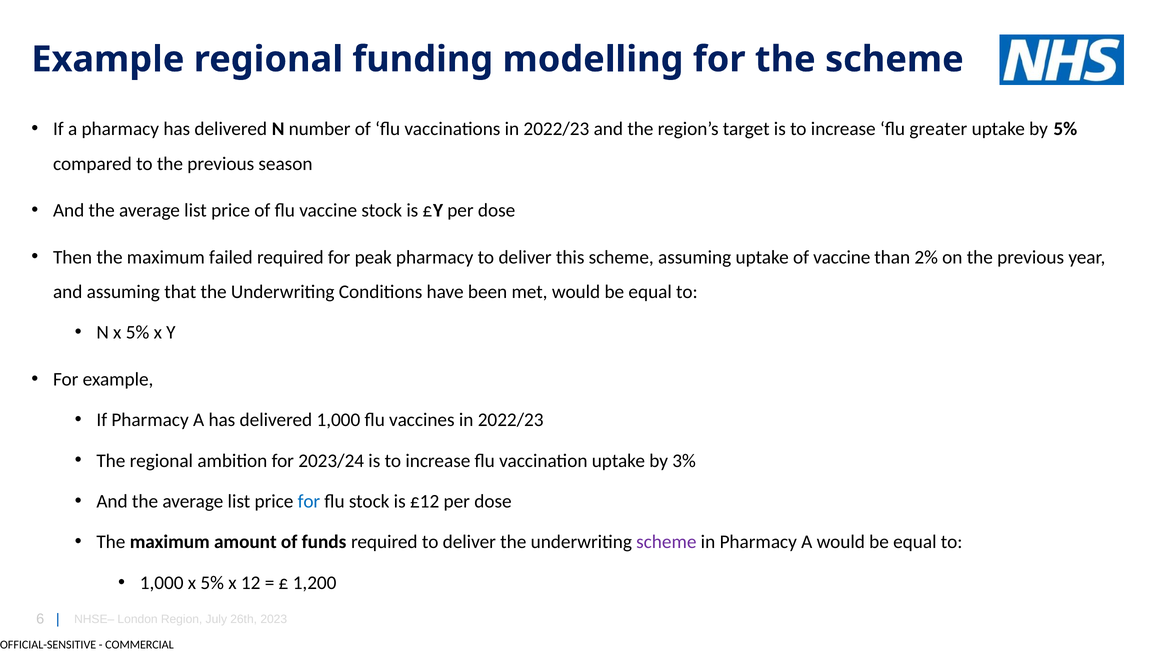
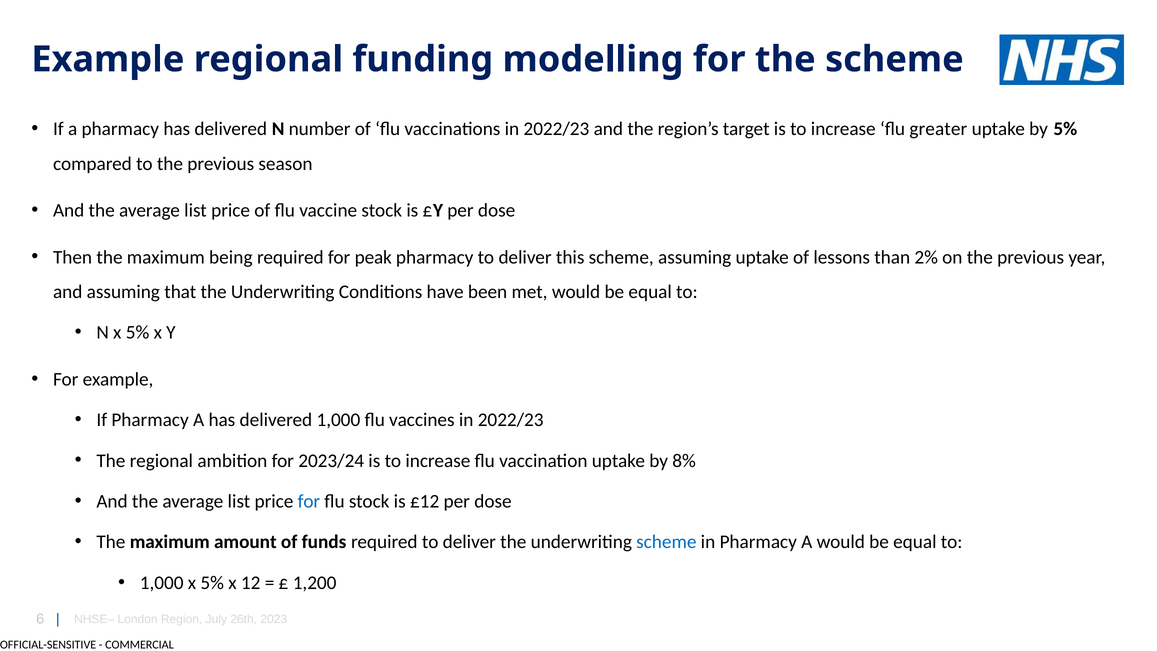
failed: failed -> being (231, 257)
of vaccine: vaccine -> lessons (842, 257)
3%: 3% -> 8% (684, 461)
scheme colour: purple -> blue (666, 542)
